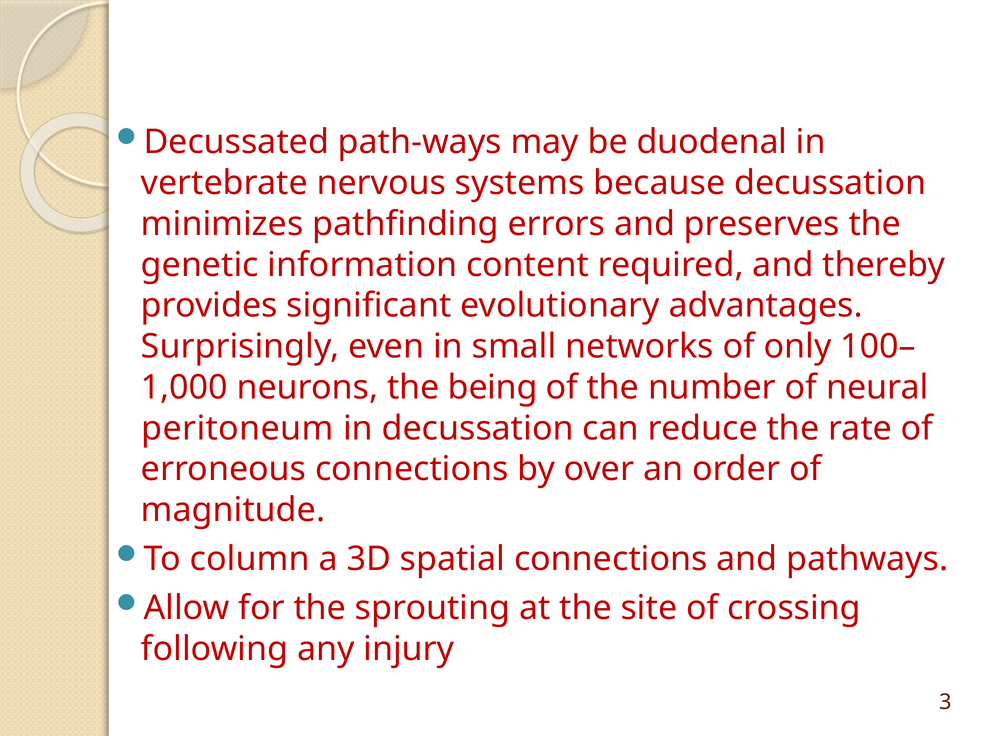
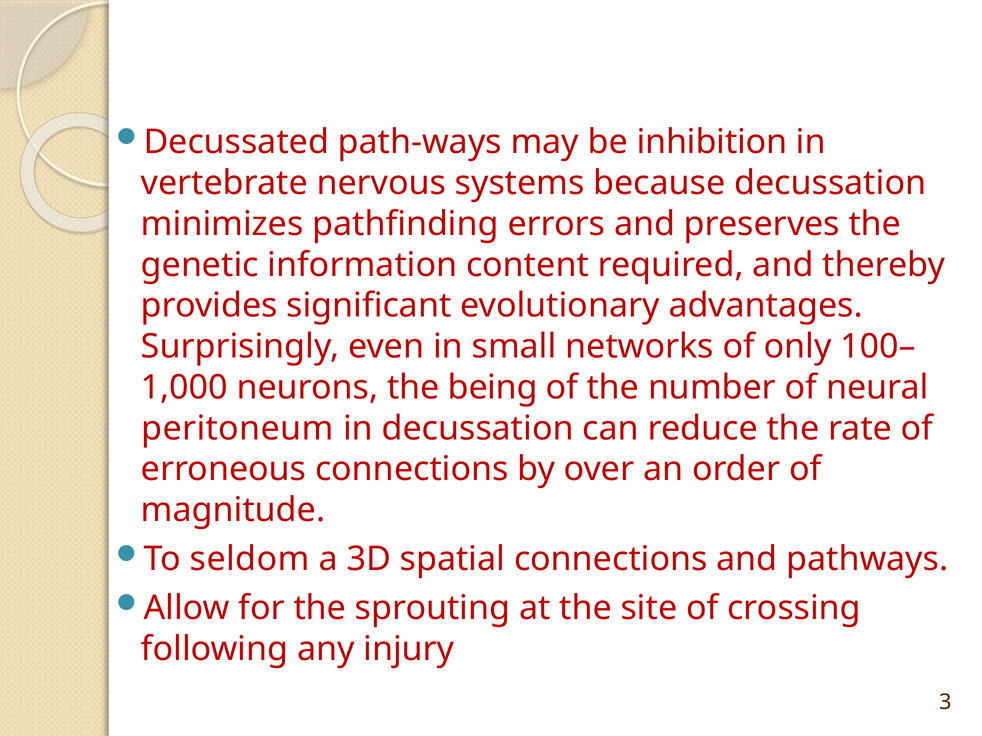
duodenal: duodenal -> inhibition (712, 142)
column: column -> seldom (250, 559)
